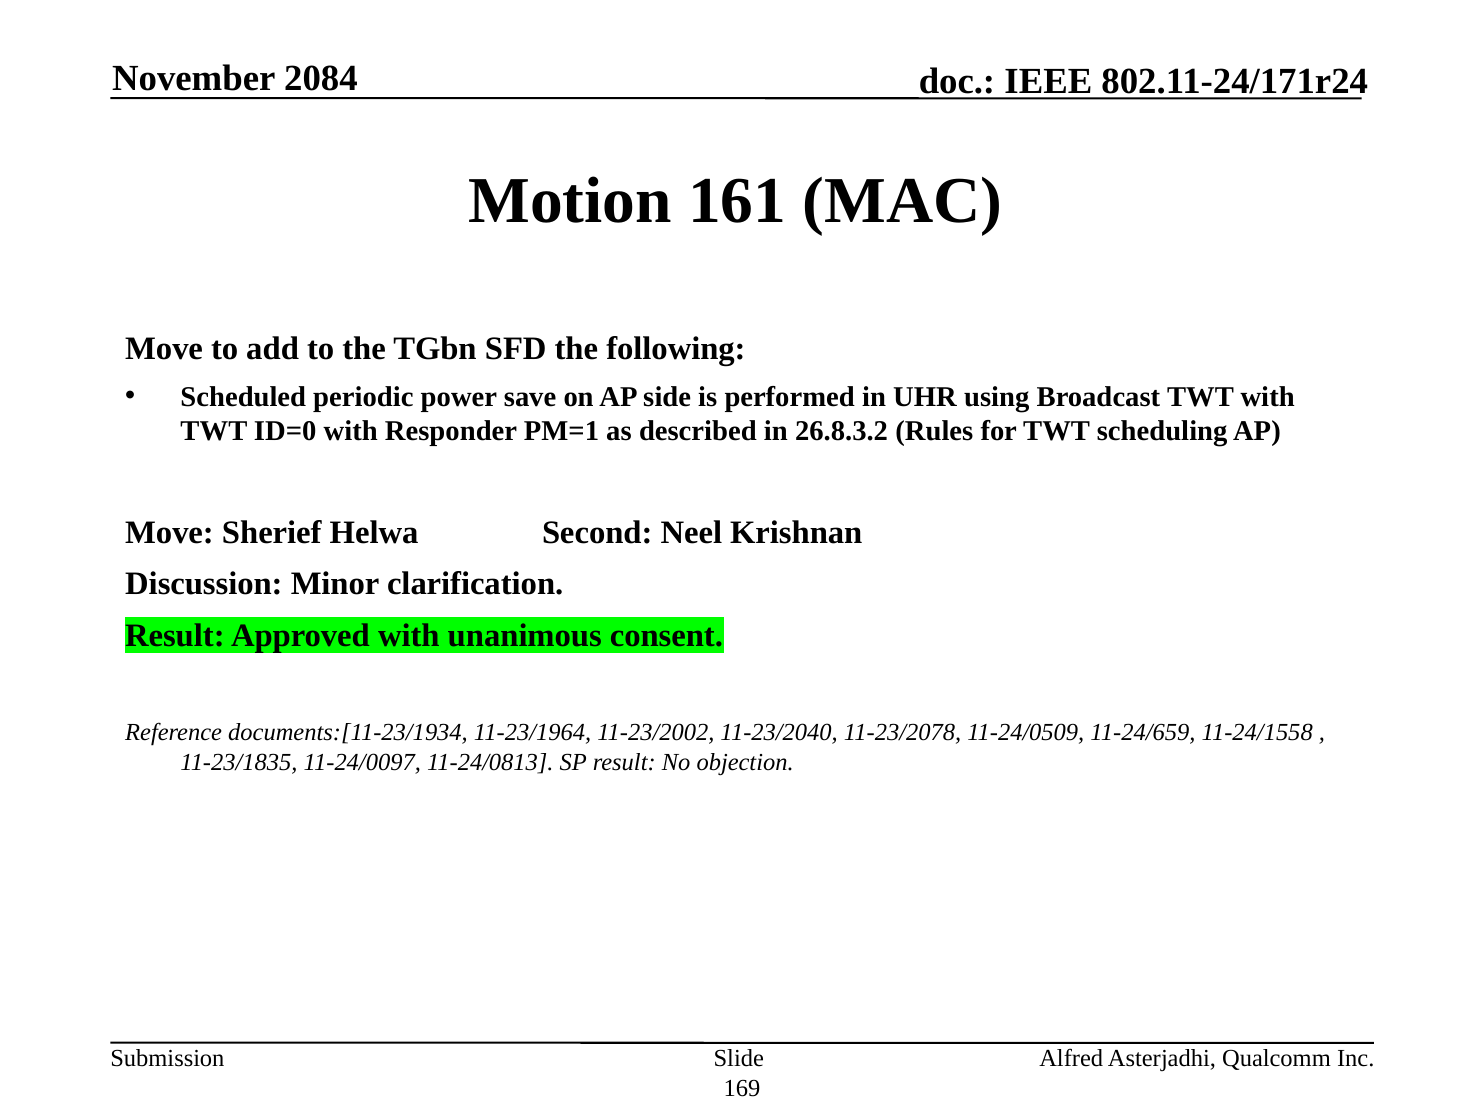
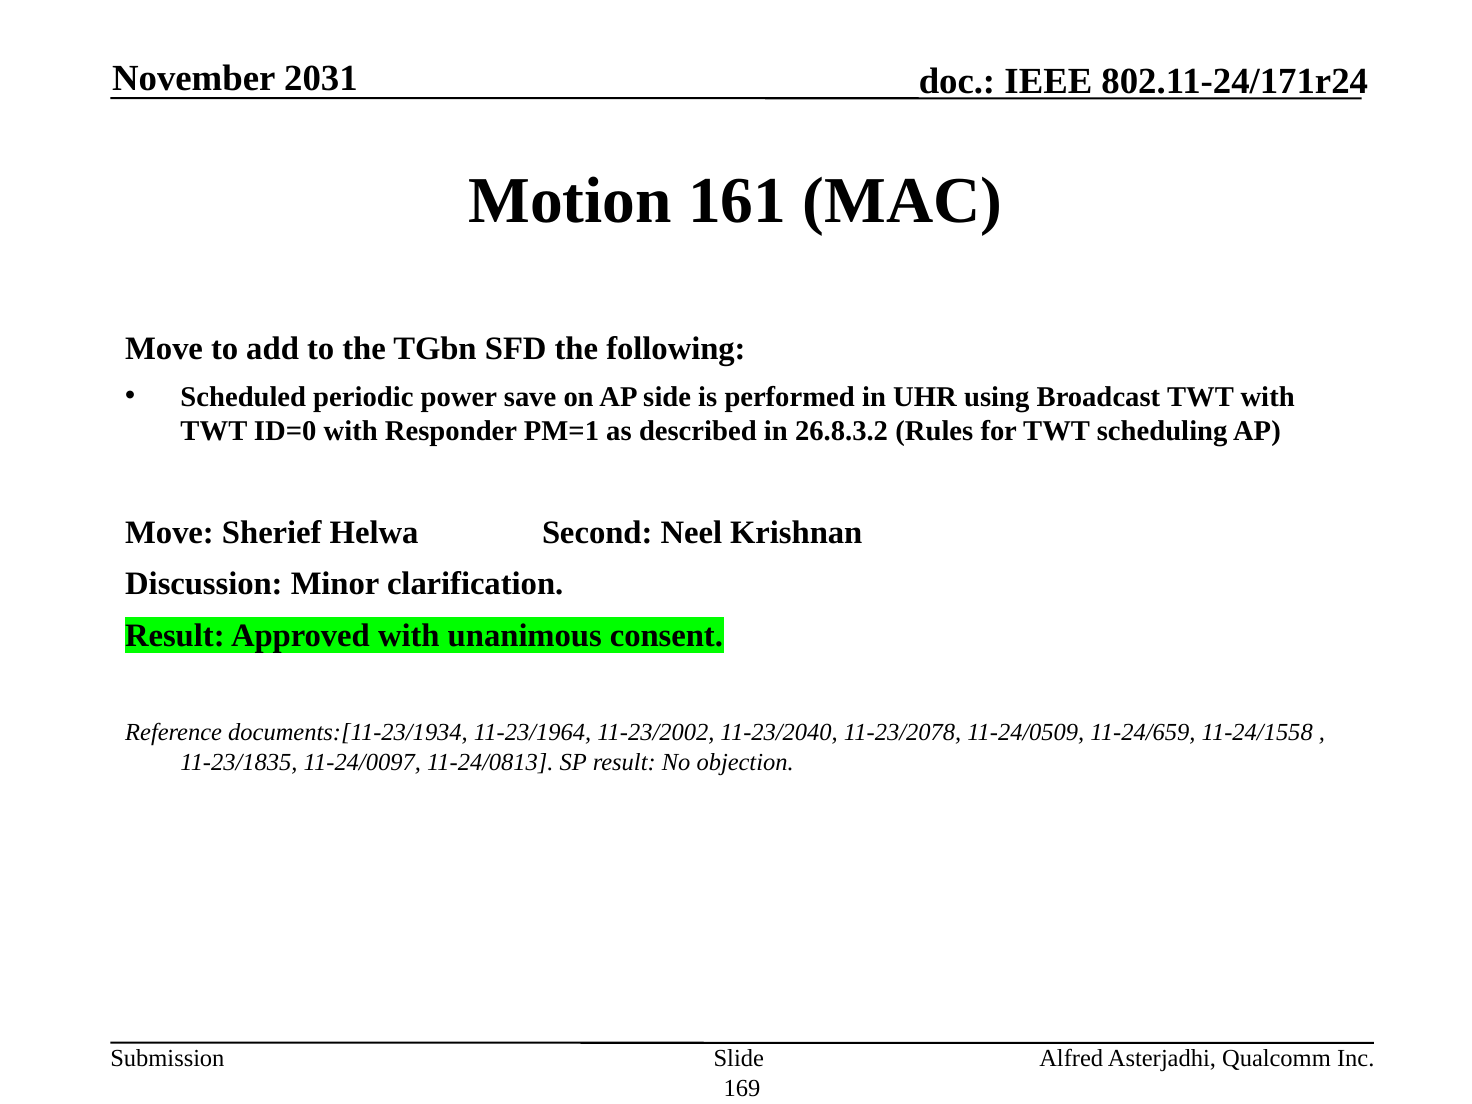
2084: 2084 -> 2031 (321, 78)
